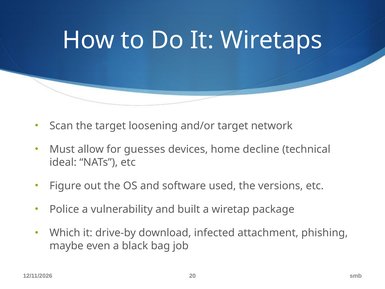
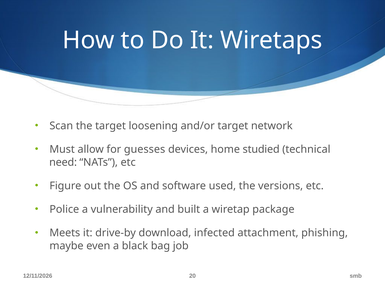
decline: decline -> studied (261, 149)
ideal: ideal -> need (63, 162)
Which: Which -> Meets (65, 233)
